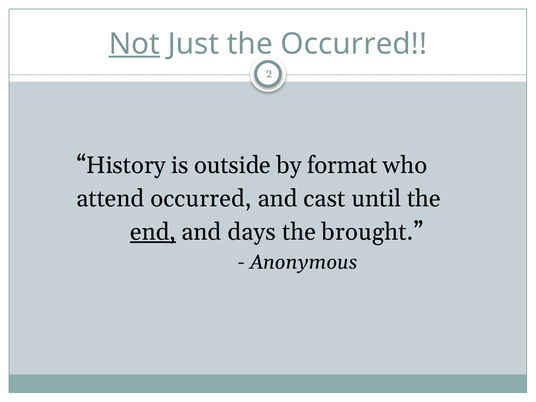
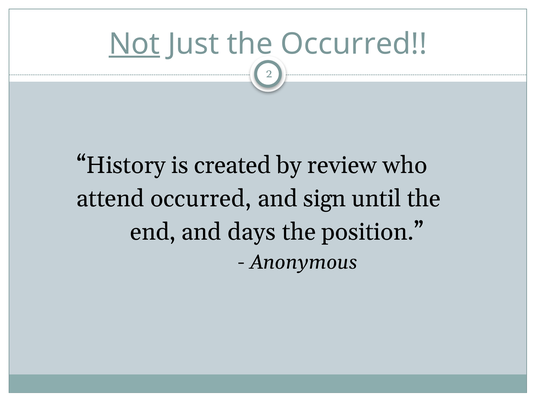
outside: outside -> created (233, 165)
format: format -> review (342, 165)
cast: cast -> sign (325, 199)
end underline: present -> none (153, 232)
brought: brought -> position (373, 232)
